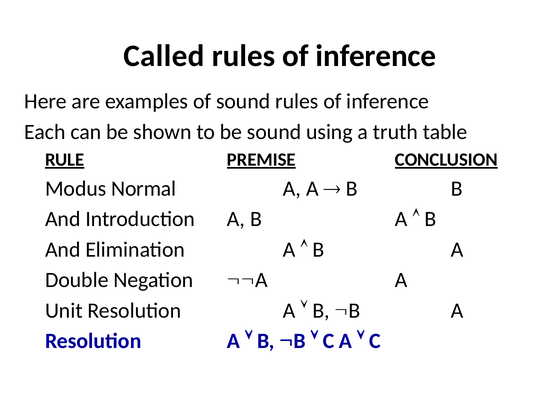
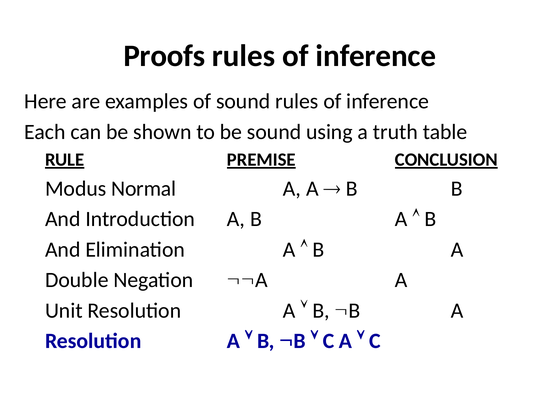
Called: Called -> Proofs (164, 56)
